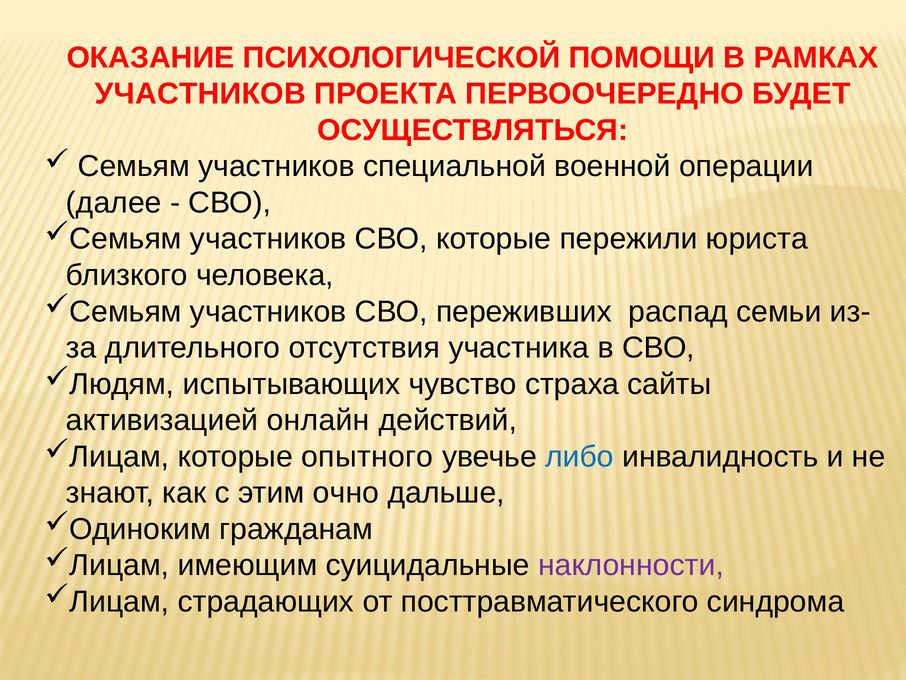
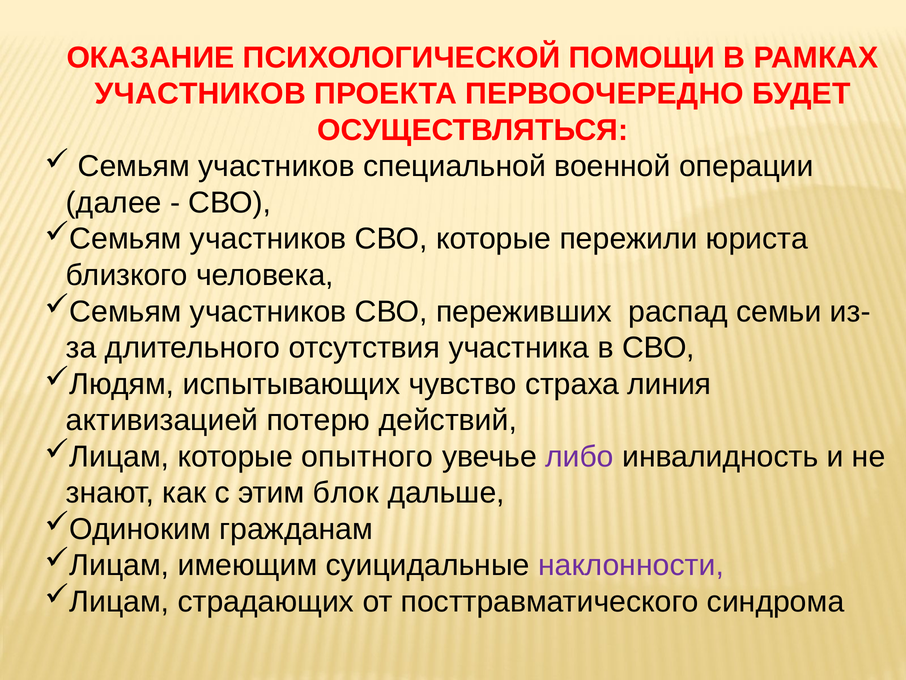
сайты: сайты -> линия (669, 384)
онлайн: онлайн -> потерю (318, 420)
либо colour: blue -> purple (579, 456)
очно: очно -> блок (346, 493)
